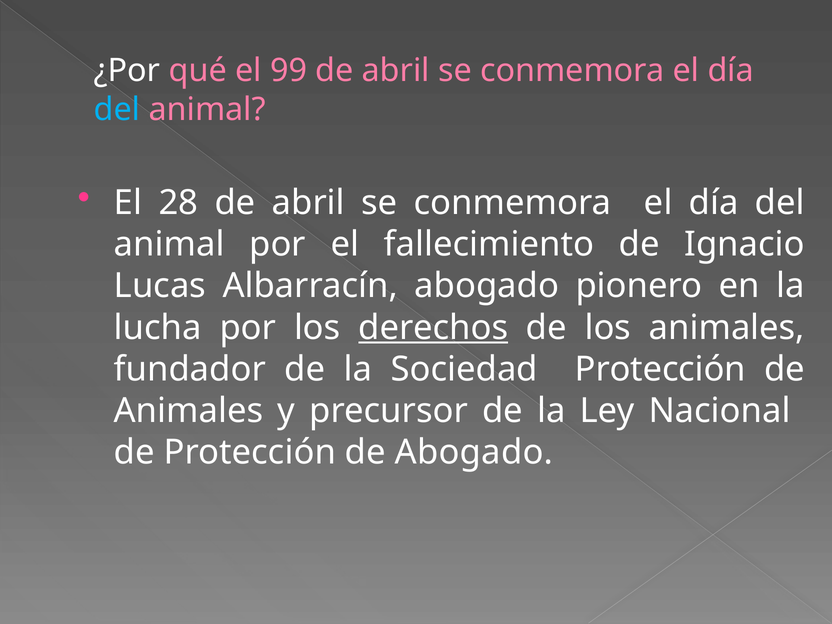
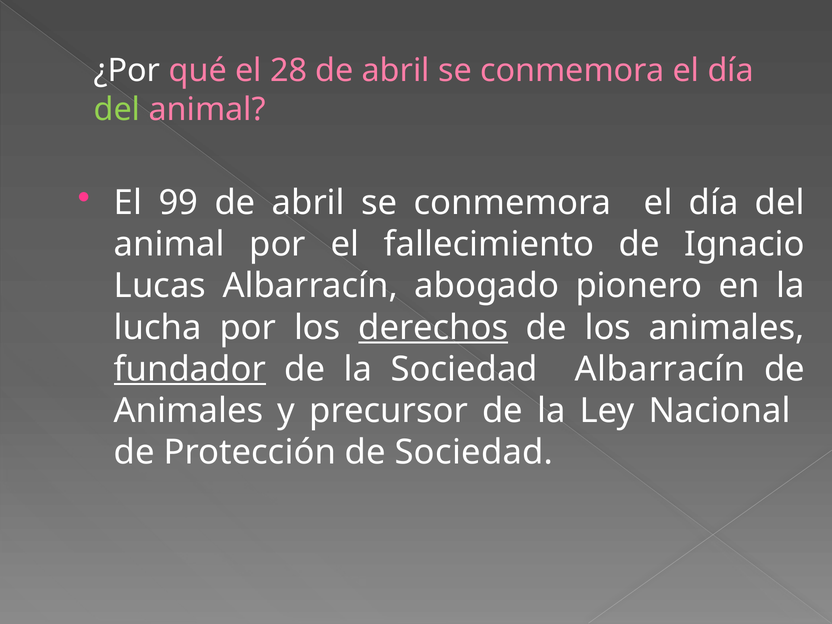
99: 99 -> 28 (289, 71)
del colour: light blue -> light green (117, 110)
28: 28 -> 99 (178, 203)
fundador underline: none -> present (190, 369)
Sociedad Protección: Protección -> Albarracín (660, 369)
de Abogado: Abogado -> Sociedad (474, 452)
